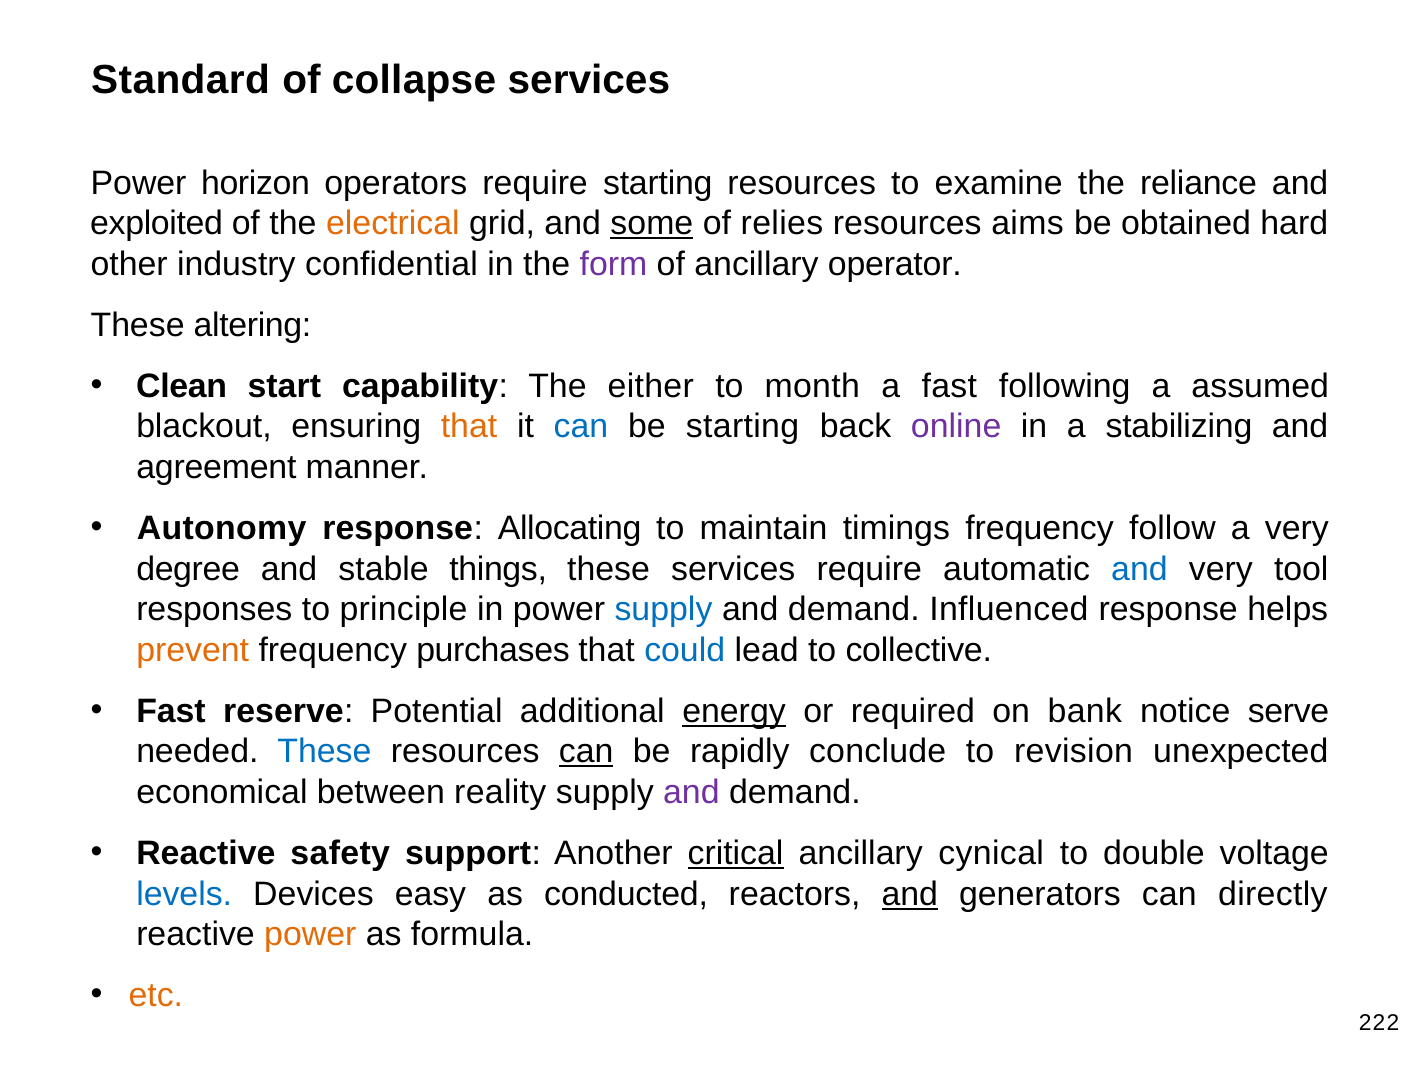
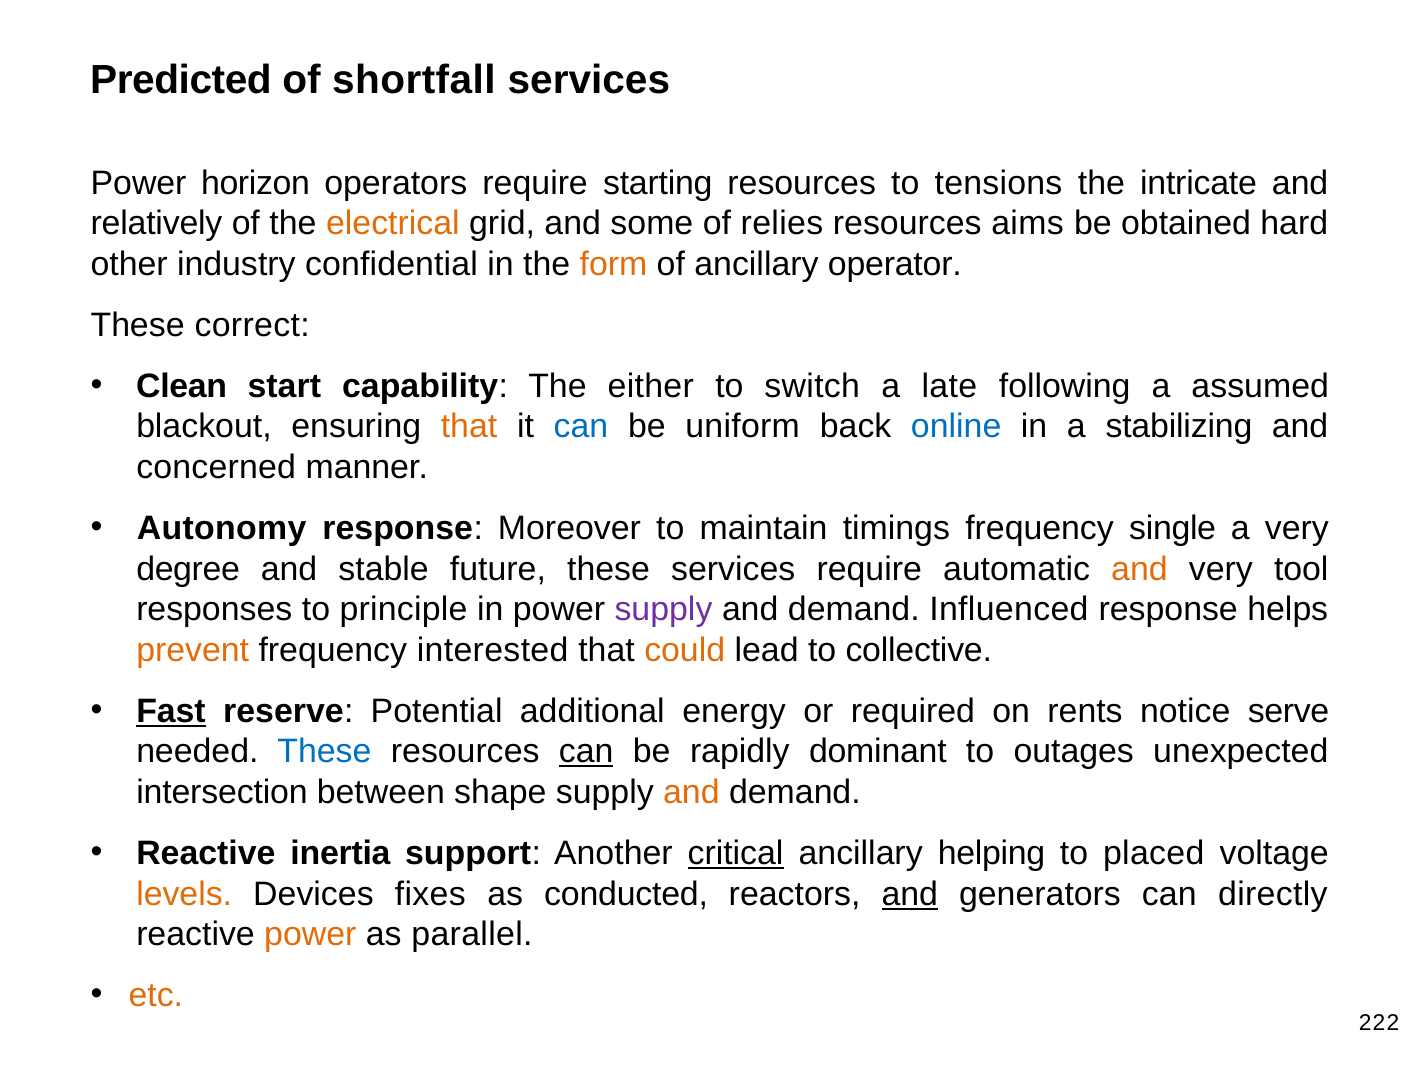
Standard: Standard -> Predicted (181, 80)
collapse: collapse -> shortfall (414, 80)
examine: examine -> tensions (999, 183)
reliance: reliance -> intricate (1198, 183)
exploited: exploited -> relatively (157, 224)
some underline: present -> none (652, 224)
form colour: purple -> orange (614, 264)
altering: altering -> correct (252, 325)
month: month -> switch (812, 386)
a fast: fast -> late (949, 386)
be starting: starting -> uniform (743, 427)
online colour: purple -> blue (956, 427)
agreement: agreement -> concerned (216, 467)
Allocating: Allocating -> Moreover (569, 528)
follow: follow -> single (1173, 528)
things: things -> future (498, 569)
and colour: blue -> orange (1139, 569)
supply colour: blue -> purple (663, 609)
purchases: purchases -> interested (493, 650)
could colour: blue -> orange (685, 650)
Fast underline: none -> present (171, 711)
energy underline: present -> none (734, 711)
bank: bank -> rents (1085, 711)
conclude: conclude -> dominant (878, 752)
revision: revision -> outages (1074, 752)
economical: economical -> intersection (222, 792)
reality: reality -> shape (500, 792)
and colour: purple -> orange (691, 792)
safety: safety -> inertia (340, 853)
cynical: cynical -> helping (992, 853)
double: double -> placed (1154, 853)
levels colour: blue -> orange (184, 894)
easy: easy -> fixes (430, 894)
formula: formula -> parallel (472, 934)
